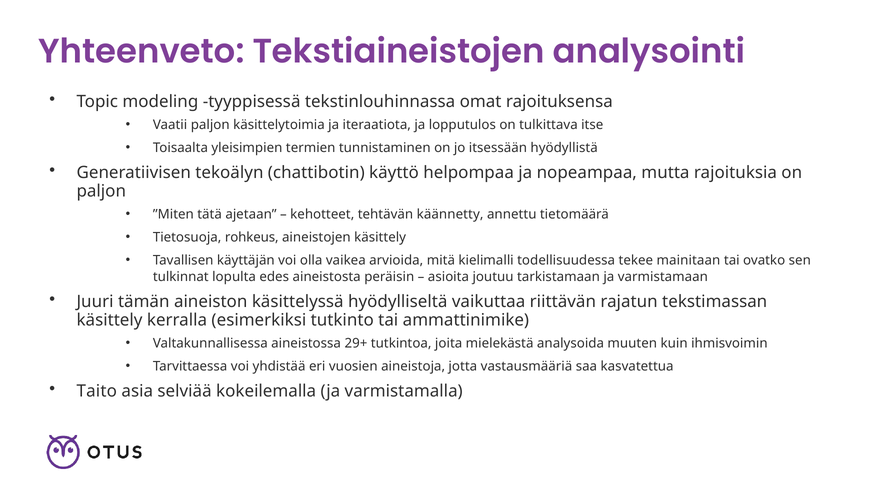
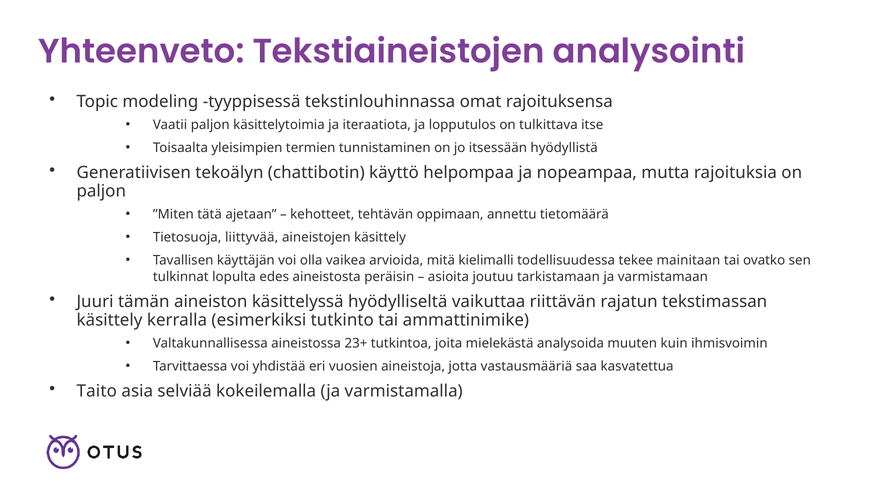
käännetty: käännetty -> oppimaan (450, 214)
rohkeus: rohkeus -> liittyvää (252, 237)
29+: 29+ -> 23+ (356, 343)
